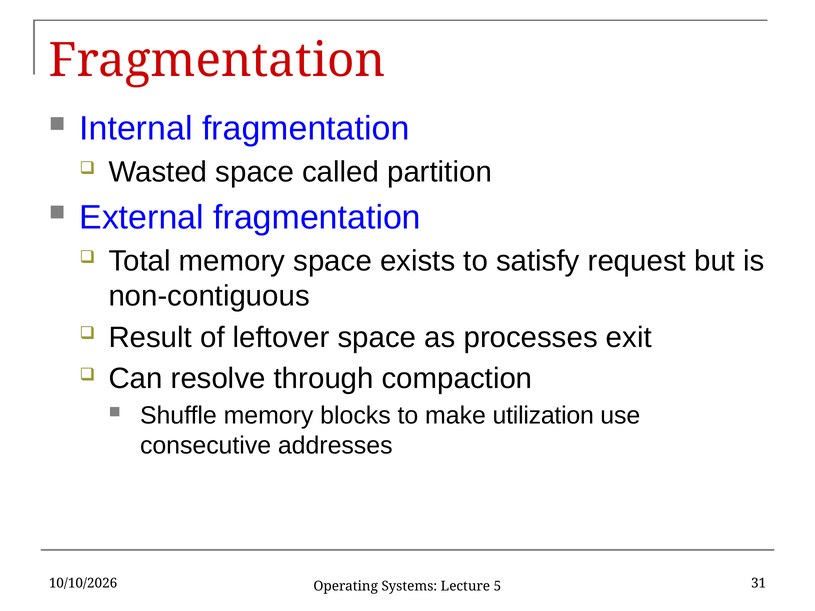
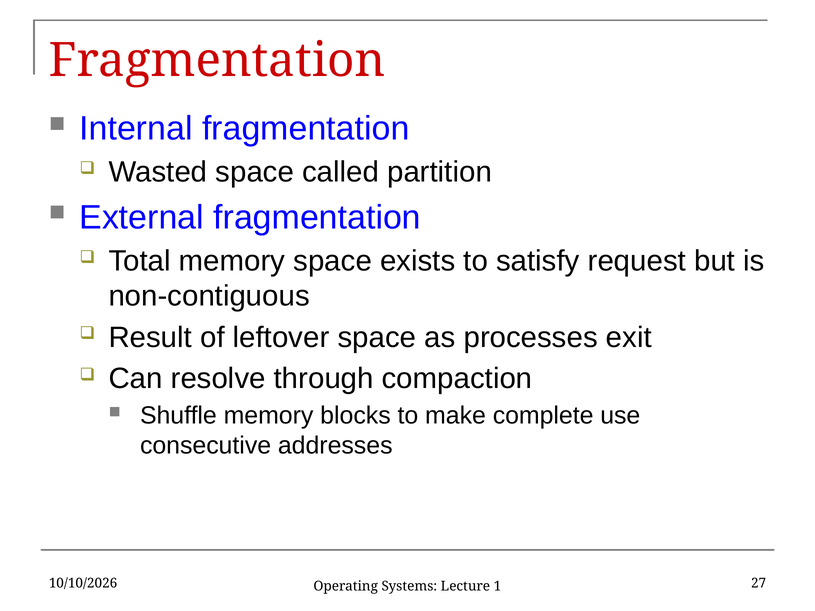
utilization: utilization -> complete (543, 416)
31: 31 -> 27 (759, 584)
5: 5 -> 1 (498, 586)
